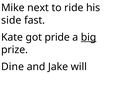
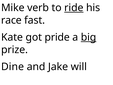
next: next -> verb (38, 8)
ride underline: none -> present (74, 8)
side: side -> race (11, 20)
